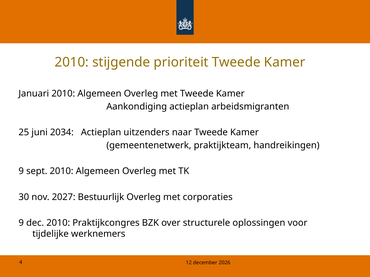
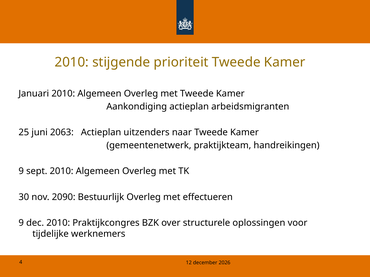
2034: 2034 -> 2063 (62, 133)
2027: 2027 -> 2090 (64, 197)
corporaties: corporaties -> effectueren (208, 197)
